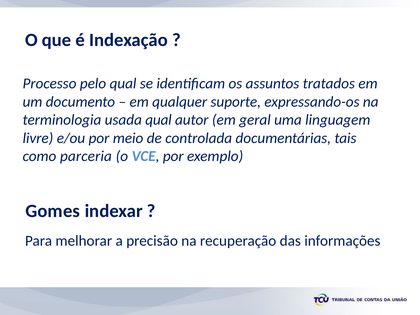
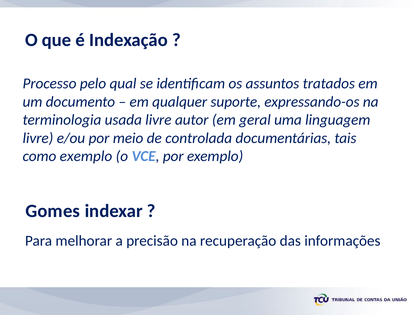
usada qual: qual -> livre (158, 120)
como parceria: parceria -> exemplo (86, 156)
